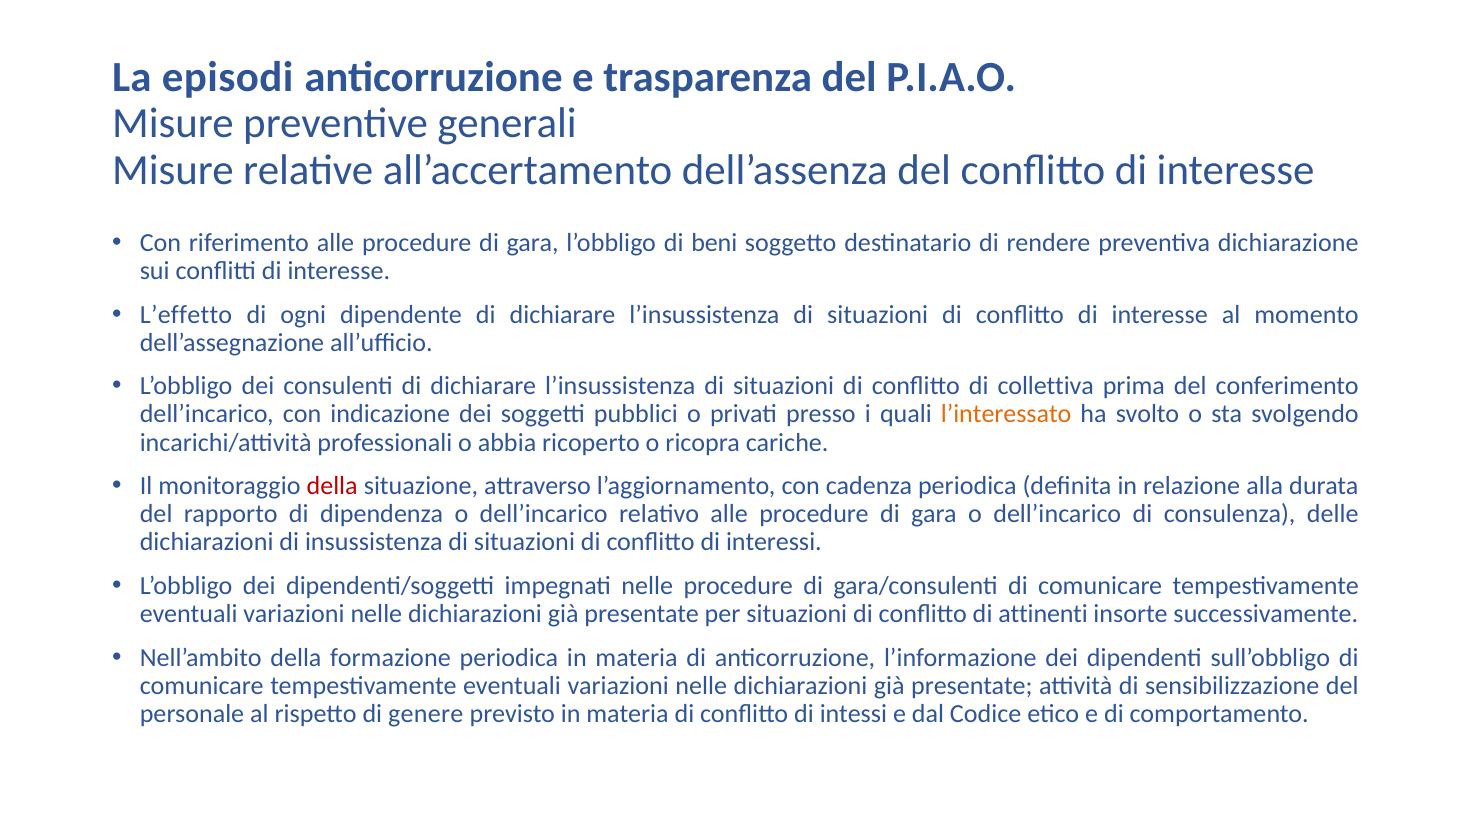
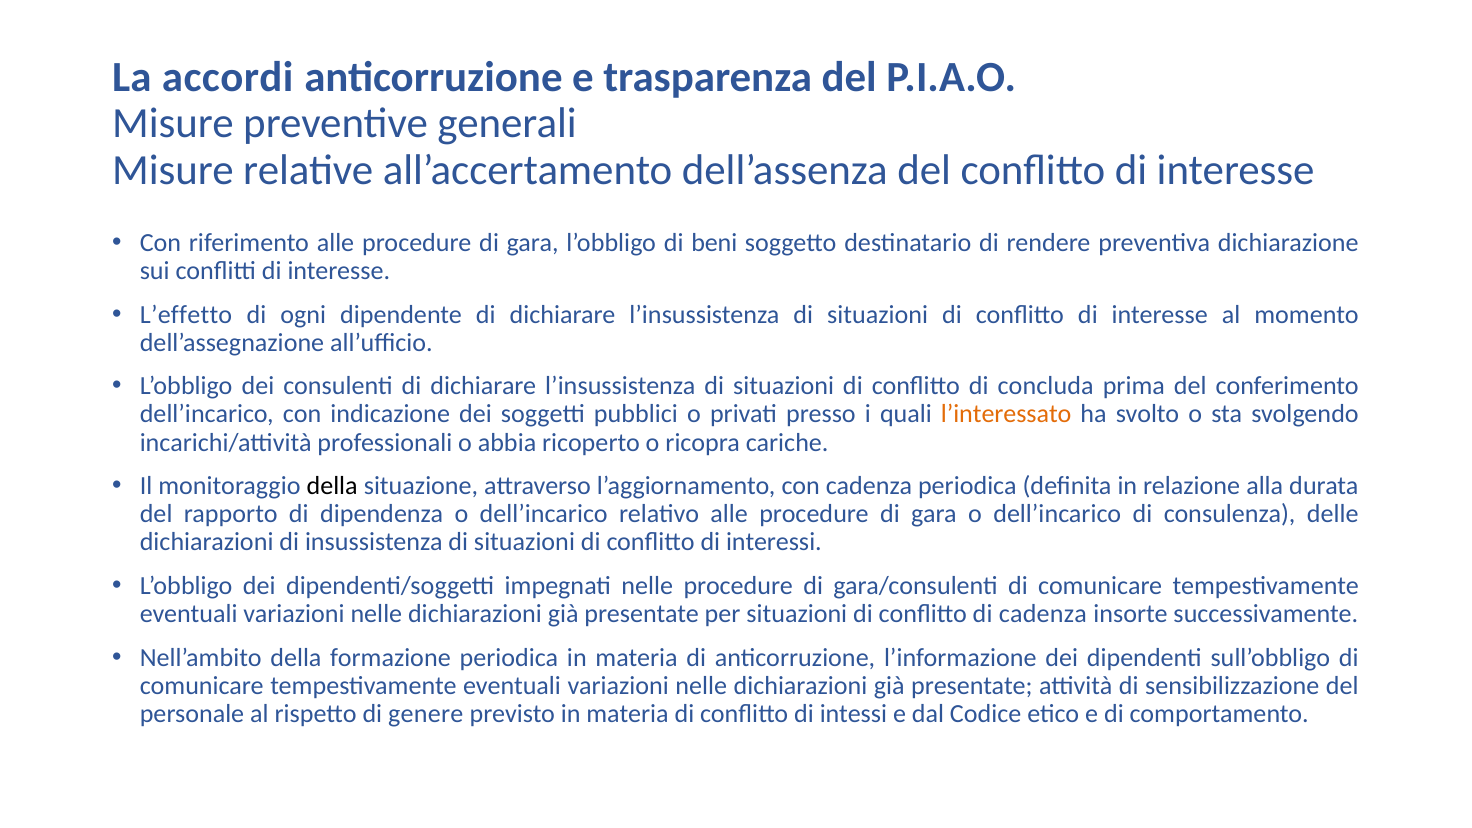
episodi: episodi -> accordi (228, 77)
collettiva: collettiva -> concluda (1046, 386)
della colour: red -> black (332, 486)
di attinenti: attinenti -> cadenza (1043, 614)
